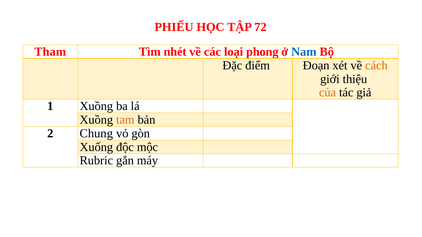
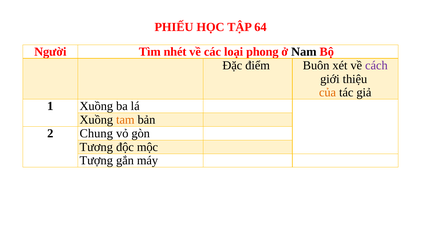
72: 72 -> 64 (260, 27)
Tham: Tham -> Người (50, 52)
Nam colour: blue -> black (304, 52)
Đoạn: Đoạn -> Buôn (316, 65)
cách colour: orange -> purple (376, 65)
Xuống: Xuống -> Tương (96, 147)
Rubric: Rubric -> Tượng (96, 161)
